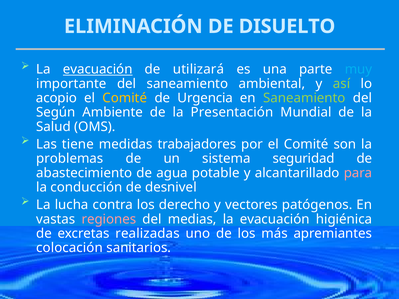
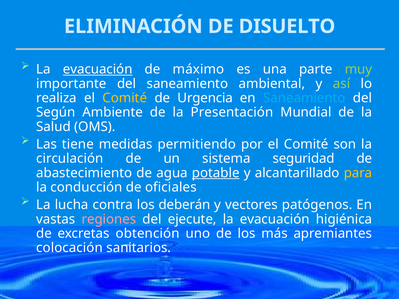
utilizará: utilizará -> máximo (198, 69)
muy colour: light blue -> light green (359, 69)
acopio: acopio -> realiza (56, 98)
Saneamiento colour: light green -> light blue (304, 98)
trabajadores: trabajadores -> permitiendo (197, 144)
problemas: problemas -> circulación (70, 159)
potable underline: none -> present (216, 173)
para colour: pink -> yellow (358, 173)
desnivel: desnivel -> oficiales (171, 187)
derecho: derecho -> deberán (185, 205)
medias: medias -> ejecute (192, 219)
realizadas: realizadas -> obtención (148, 234)
